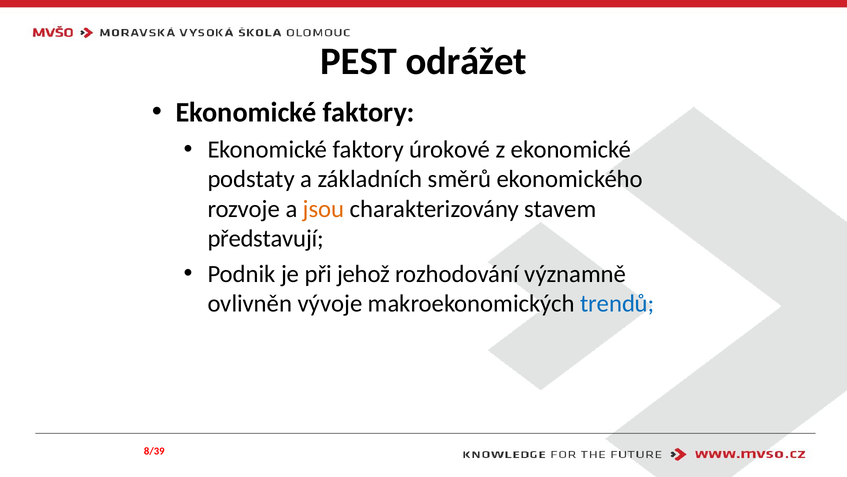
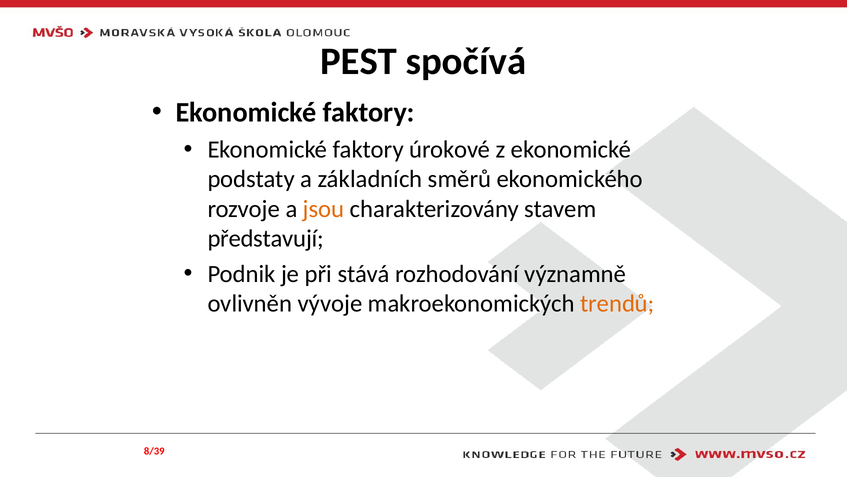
odrážet: odrážet -> spočívá (466, 61)
jehož: jehož -> stává (364, 274)
trendů colour: blue -> orange (617, 303)
